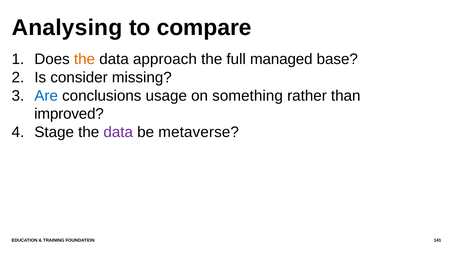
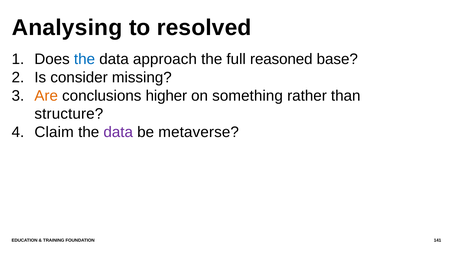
compare: compare -> resolved (204, 28)
the colour: orange -> blue (85, 59)
managed: managed -> reasoned (281, 59)
Are colour: blue -> orange (46, 96)
usage: usage -> higher (166, 96)
improved: improved -> structure (69, 114)
Stage: Stage -> Claim (54, 132)
